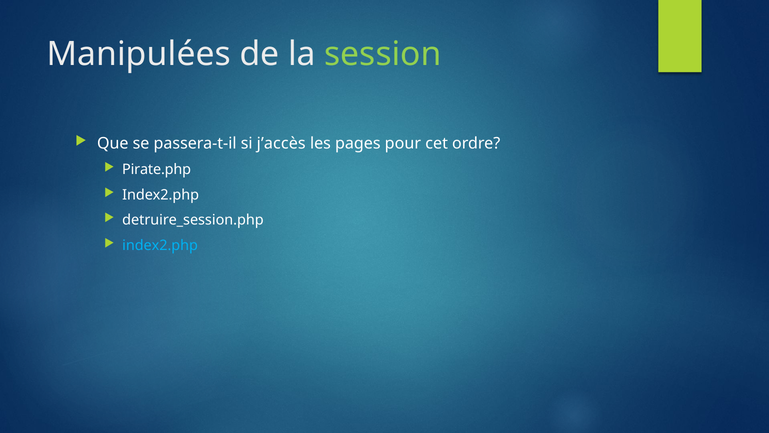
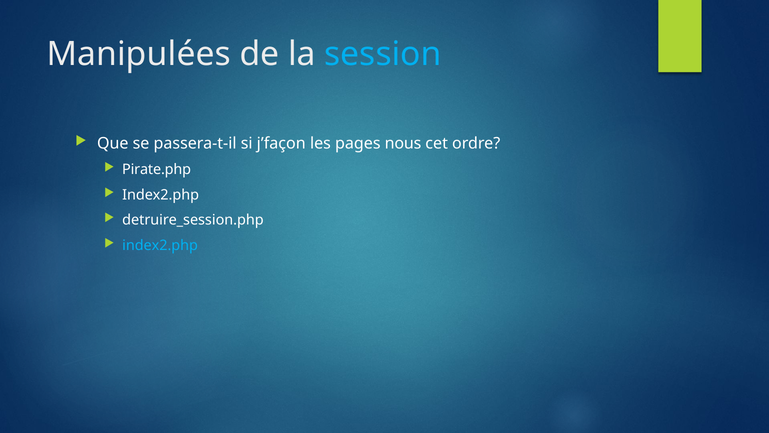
session colour: light green -> light blue (383, 54)
j’accès: j’accès -> j’façon (281, 143)
pour: pour -> nous (403, 143)
